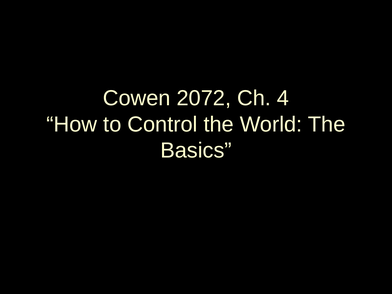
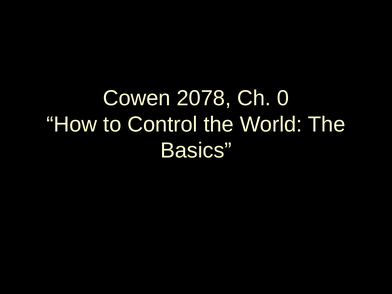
2072: 2072 -> 2078 (204, 98)
4: 4 -> 0 (283, 98)
